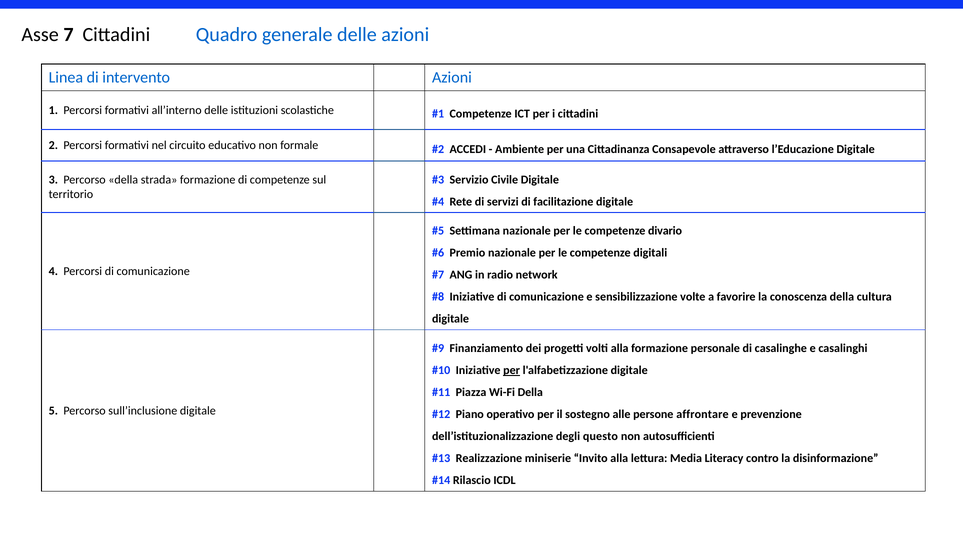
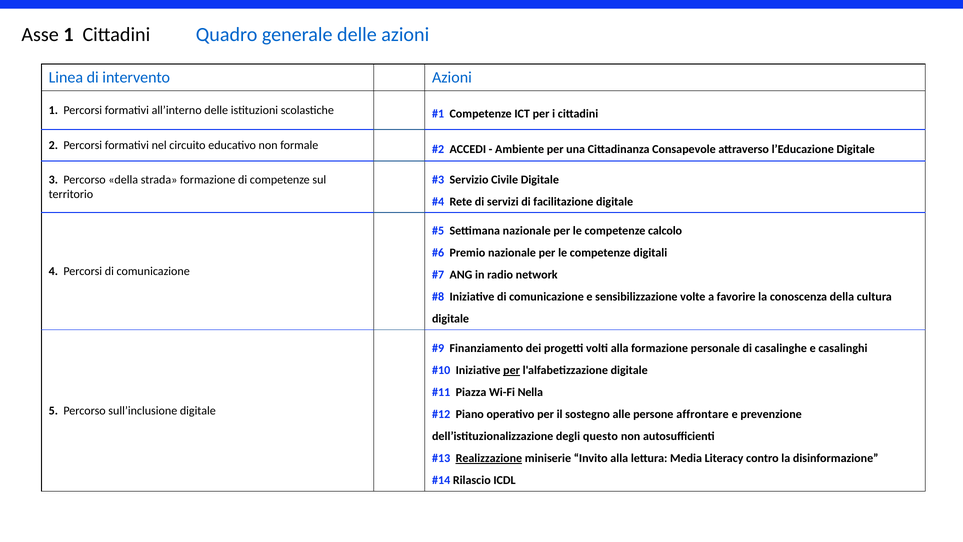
Asse 7: 7 -> 1 (68, 35)
divario: divario -> calcolo (665, 231)
Wi-Fi Della: Della -> Nella (530, 392)
Realizzazione underline: none -> present (489, 458)
